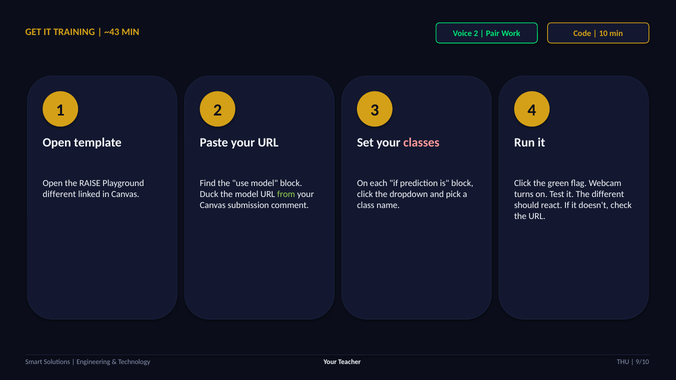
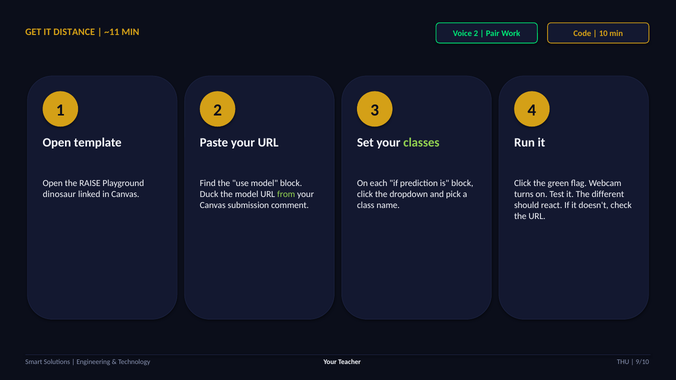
TRAINING: TRAINING -> DISTANCE (74, 32)
~43: ~43 -> ~11 (112, 32)
classes colour: pink -> light green (421, 143)
different: different -> dinosaur (59, 195)
